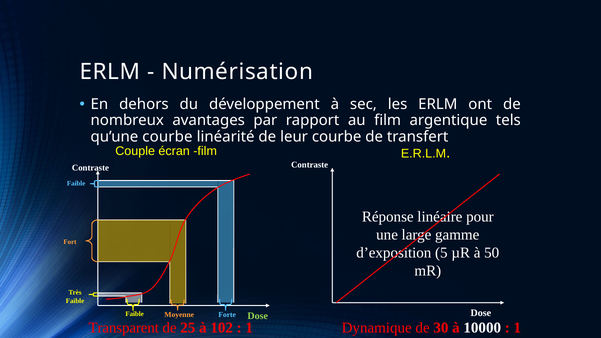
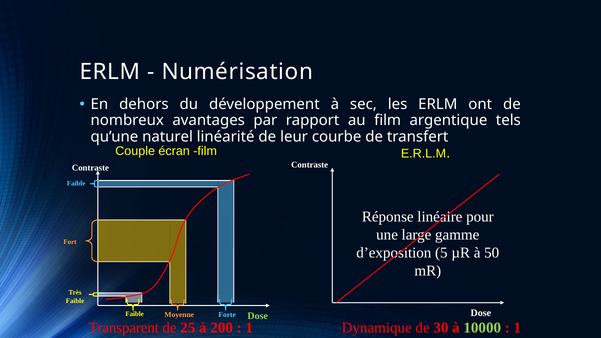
qu’une courbe: courbe -> naturel (168, 137)
102: 102 -> 200 (222, 328)
10000 colour: white -> light green (482, 328)
